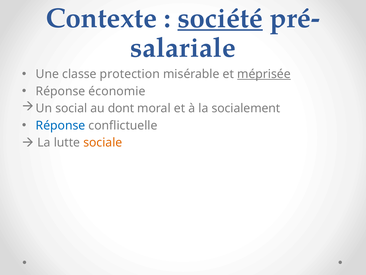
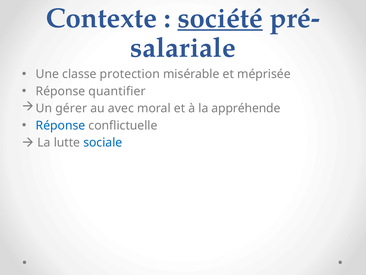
méprisée underline: present -> none (264, 74)
économie: économie -> quantifier (117, 91)
social: social -> gérer (71, 108)
dont: dont -> avec (121, 108)
socialement: socialement -> appréhende (246, 108)
sociale colour: orange -> blue (103, 142)
